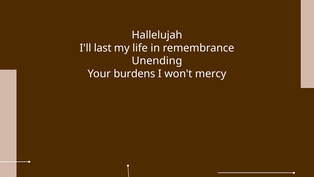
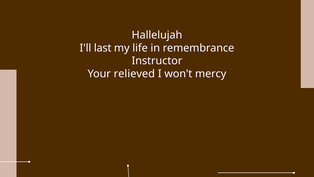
Unending: Unending -> Instructor (157, 61)
burdens: burdens -> relieved (134, 74)
